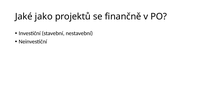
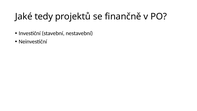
jako: jako -> tedy (44, 17)
